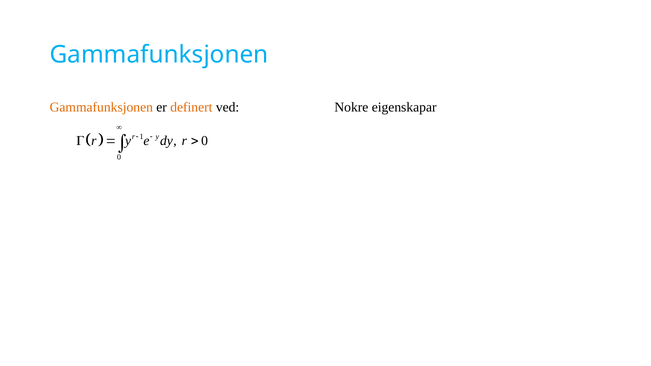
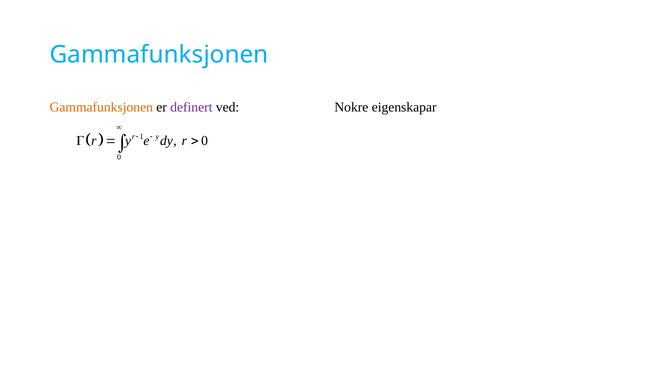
definert colour: orange -> purple (191, 107)
